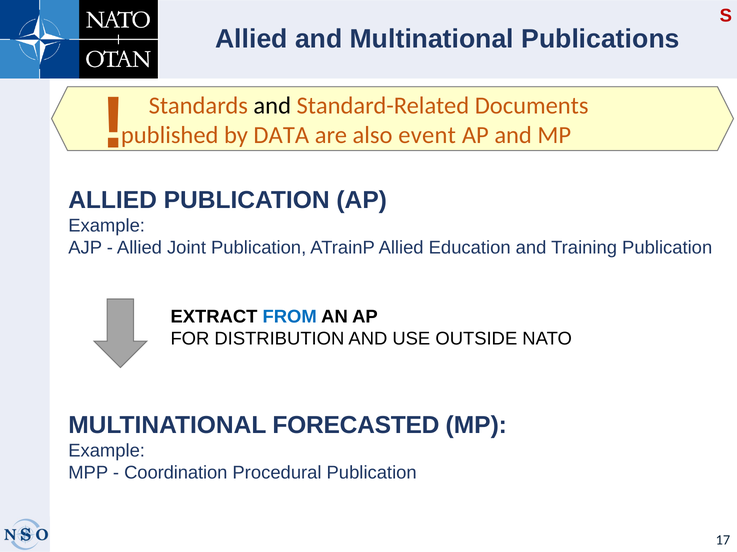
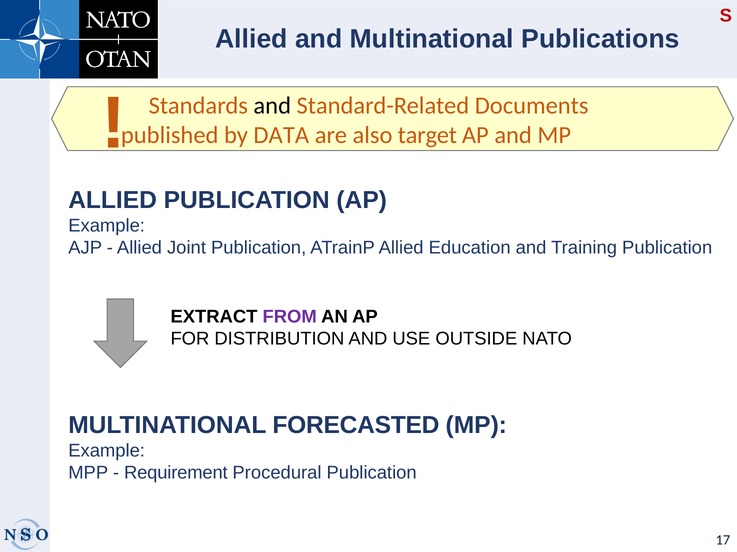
event: event -> target (427, 135)
FROM colour: blue -> purple (290, 317)
Coordination: Coordination -> Requirement (176, 473)
